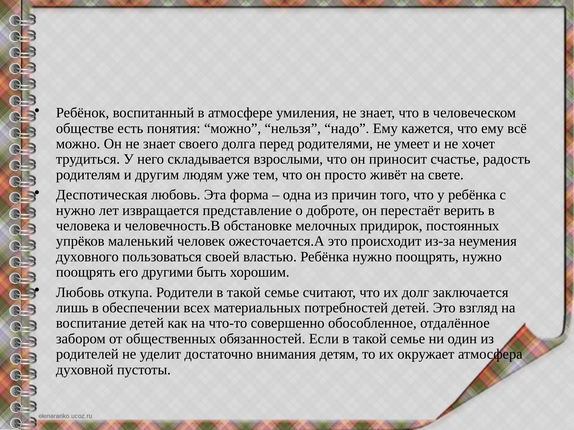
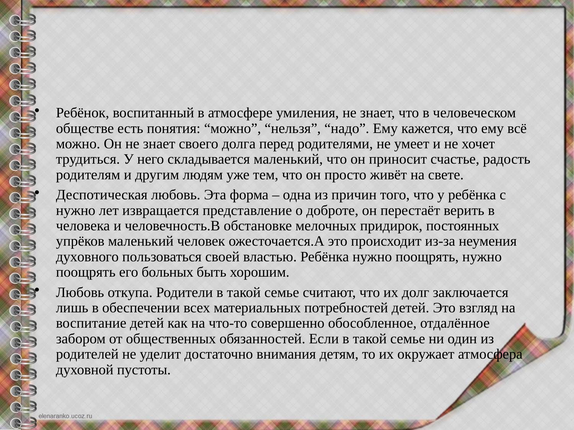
складывается взрослыми: взрослыми -> маленький (288, 159)
другими: другими -> больных (168, 273)
